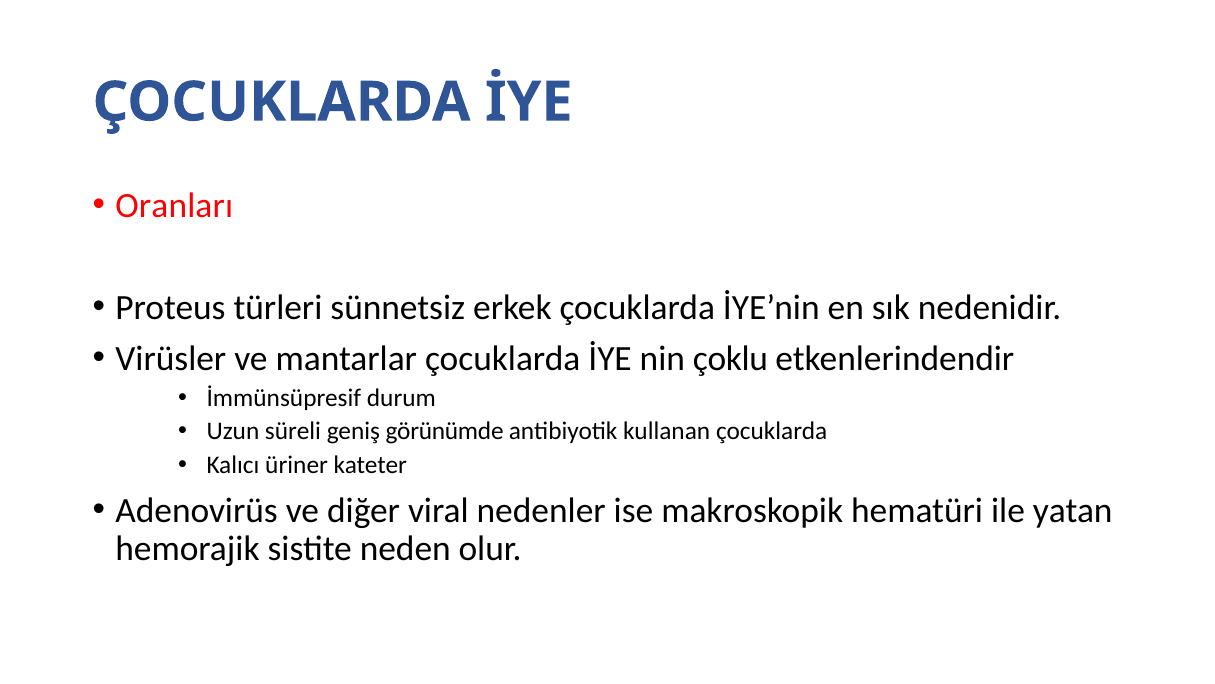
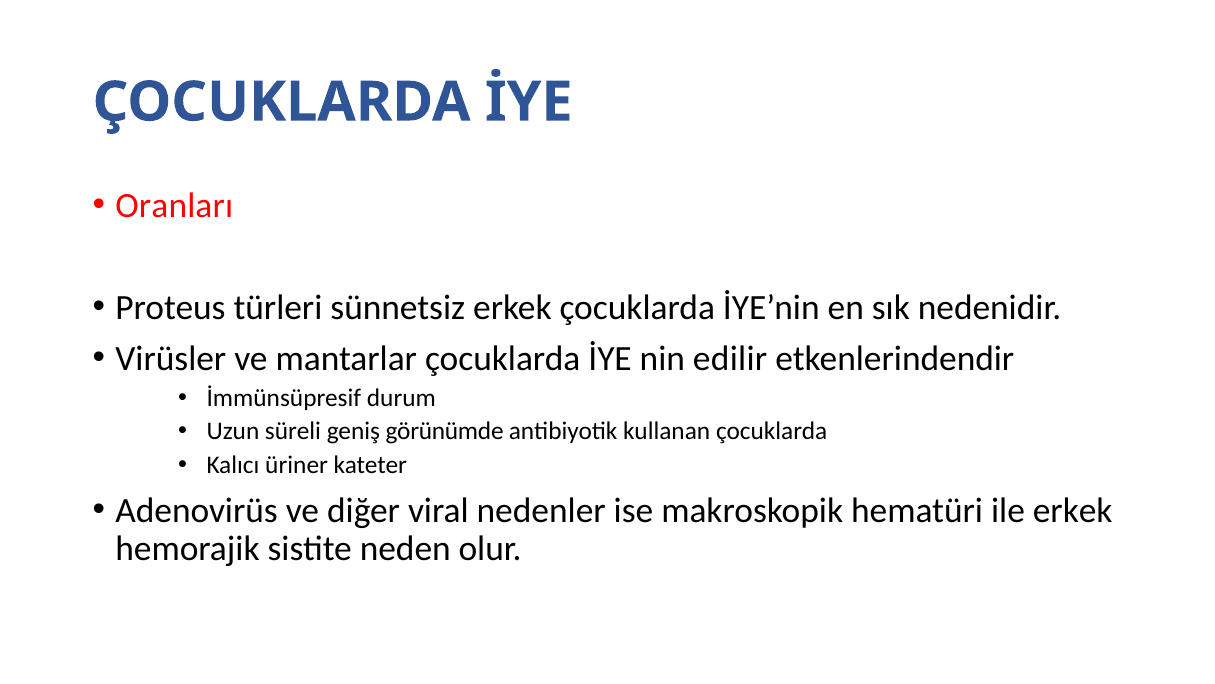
çoklu: çoklu -> edilir (730, 358)
ile yatan: yatan -> erkek (1073, 510)
